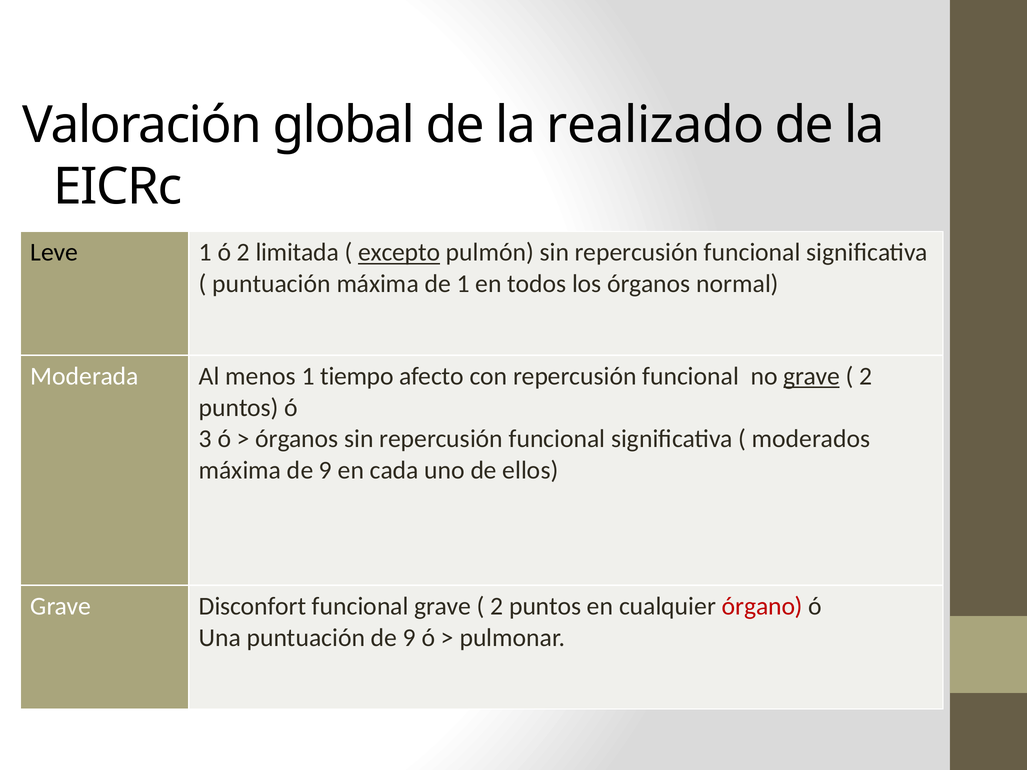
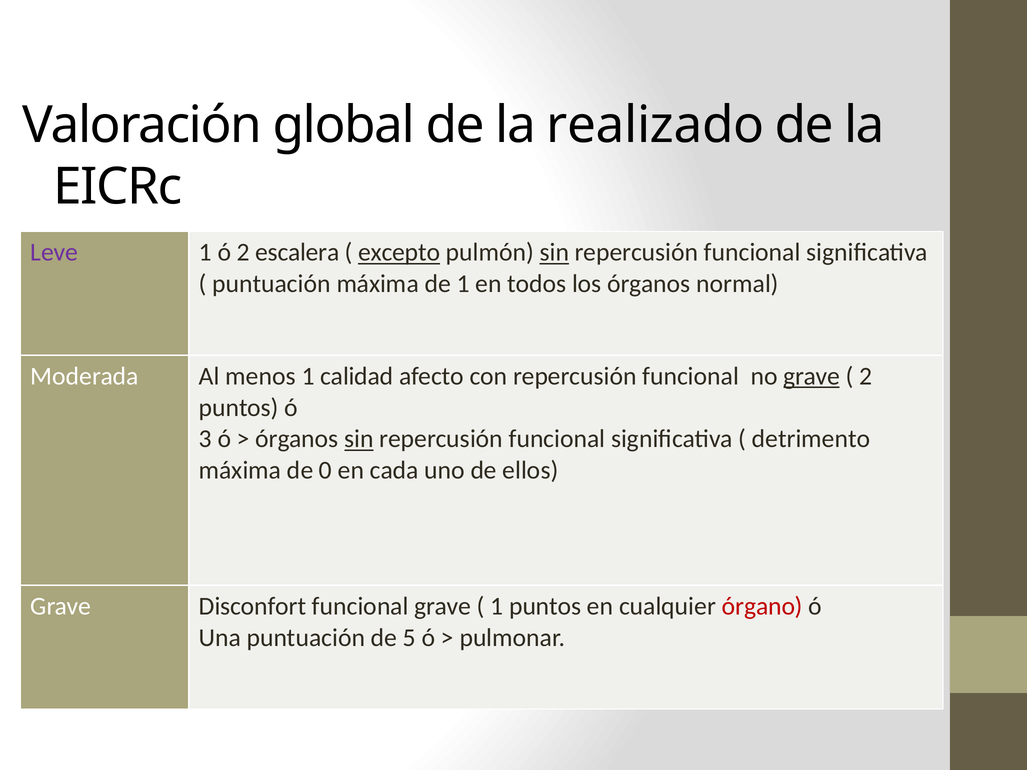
Leve colour: black -> purple (54, 253)
limitada: limitada -> escalera (297, 253)
sin underline: none -> present (554, 253)
tiempo: tiempo -> calidad (357, 376)
sin underline: none -> present (359, 439)
moderados: moderados -> detrimento (811, 439)
máxima de 9: 9 -> 0 (325, 470)
2: 2 -> 1 (497, 607)
puntuación de 9: 9 -> 5 (409, 638)
